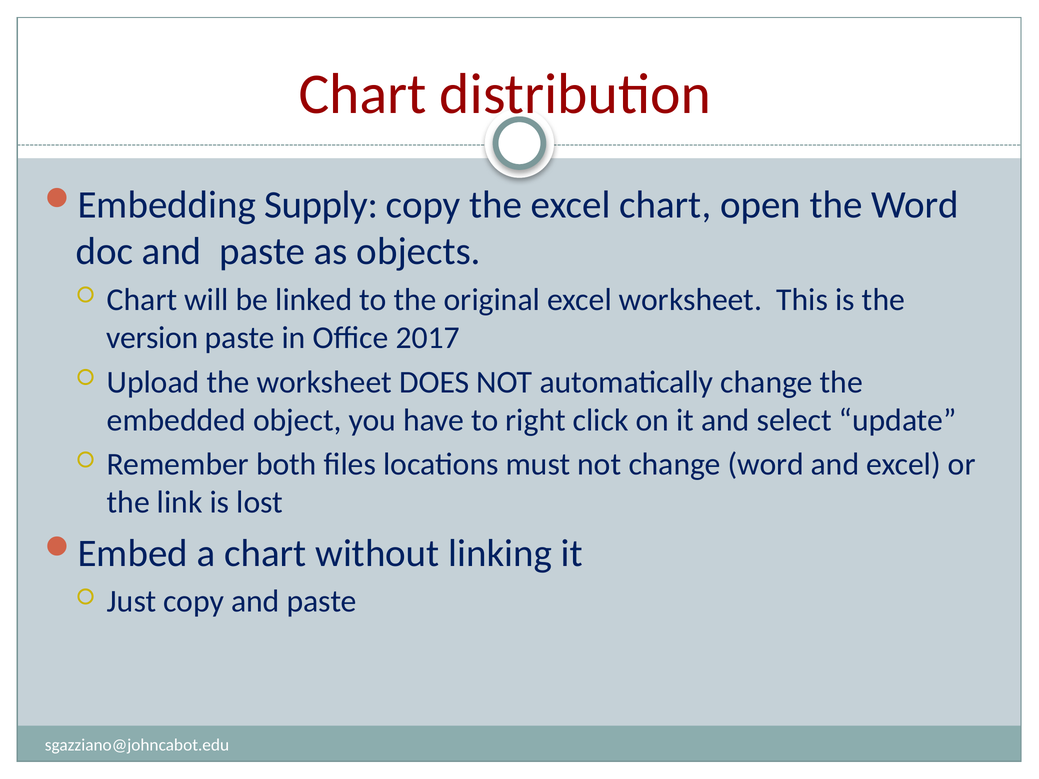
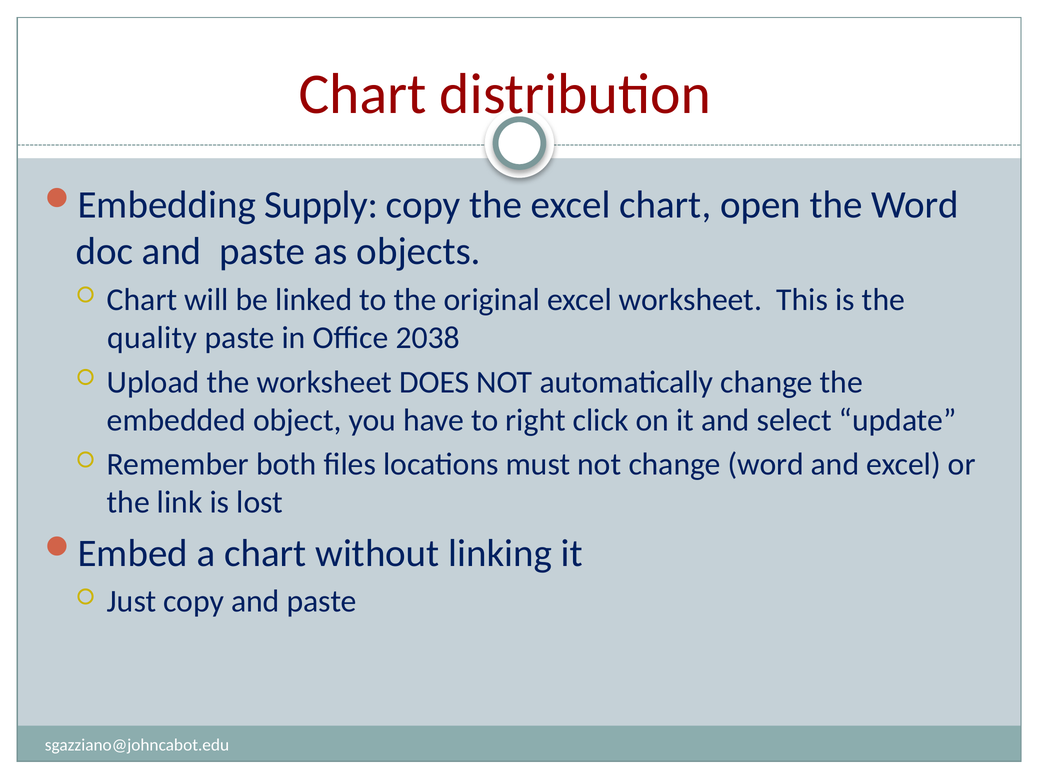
version: version -> quality (152, 338)
2017: 2017 -> 2038 (428, 338)
